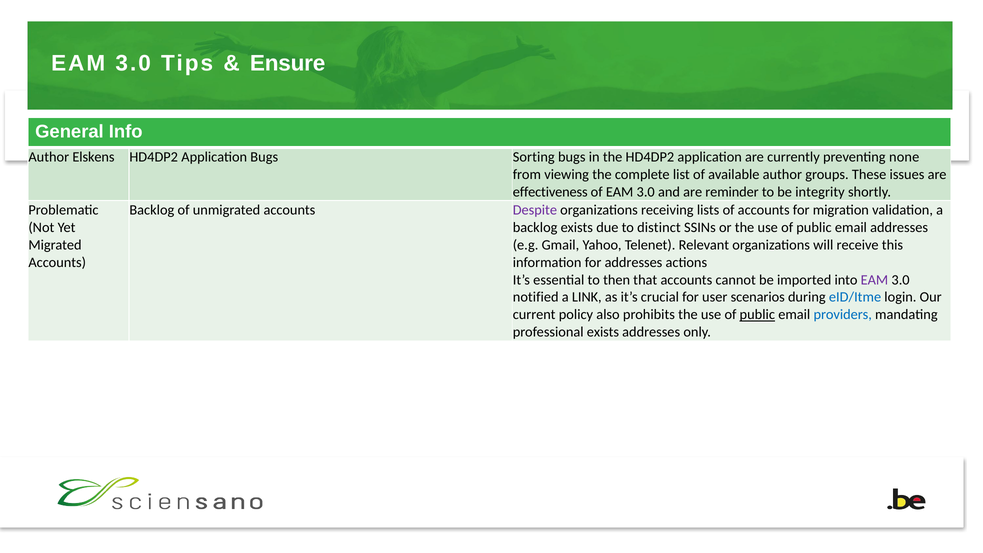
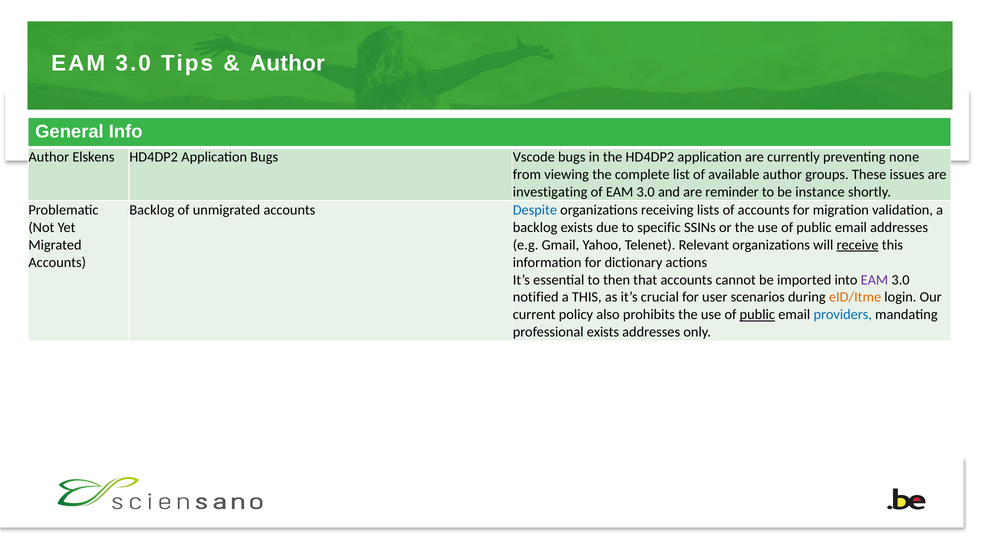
Ensure: Ensure -> Author (287, 64)
Sorting: Sorting -> Vscode (534, 157)
effectiveness: effectiveness -> investigating (550, 192)
integrity: integrity -> instance (820, 192)
Despite colour: purple -> blue (535, 210)
distinct: distinct -> specific (659, 227)
receive underline: none -> present (858, 245)
for addresses: addresses -> dictionary (634, 262)
a LINK: LINK -> THIS (587, 297)
eID/Itme colour: blue -> orange (855, 297)
